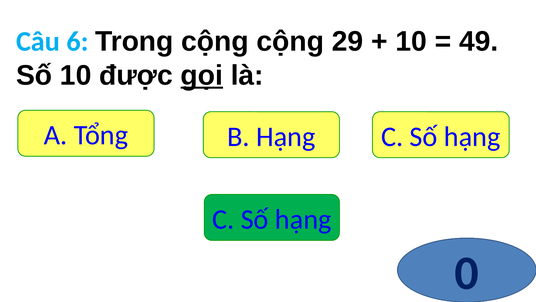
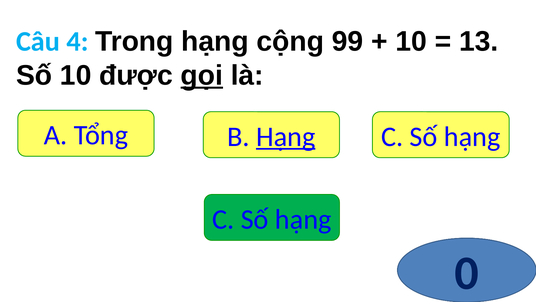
6: 6 -> 4 (78, 42)
Trong cộng: cộng -> hạng (215, 42)
29: 29 -> 99 (348, 42)
49: 49 -> 13 (479, 42)
Hạng underline: none -> present (286, 137)
